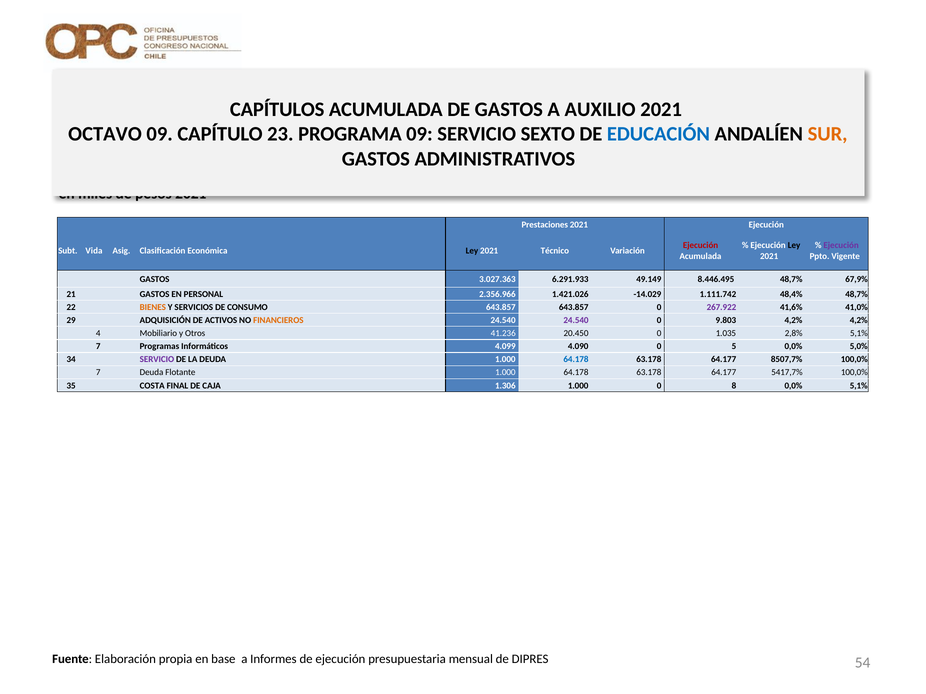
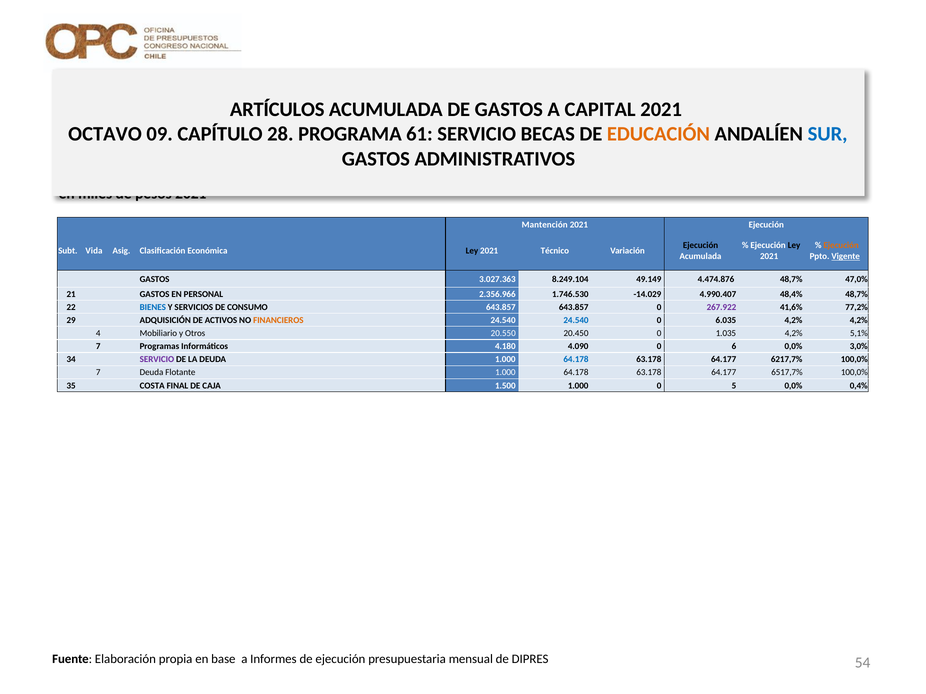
CAPÍTULOS: CAPÍTULOS -> ARTÍCULOS (277, 110)
AUXILIO: AUXILIO -> CAPITAL (600, 110)
23: 23 -> 28 (280, 134)
PROGRAMA 09: 09 -> 61 (419, 134)
SEXTO: SEXTO -> BECAS (548, 134)
EDUCACIÓN colour: blue -> orange (658, 134)
SUR colour: orange -> blue (828, 134)
Prestaciones: Prestaciones -> Mantención (545, 225)
Ejecución colour: red -> black (701, 245)
Ejecución colour: purple -> orange (841, 245)
Vigente underline: none -> present (846, 256)
6.291.933: 6.291.933 -> 8.249.104 (570, 279)
8.446.495: 8.446.495 -> 4.474.876 (716, 279)
67,9%: 67,9% -> 47,0% (857, 279)
1.421.026: 1.421.026 -> 1.746.530 (570, 294)
1.111.742: 1.111.742 -> 4.990.407 (718, 294)
BIENES colour: orange -> blue (153, 308)
41,0%: 41,0% -> 77,2% (857, 308)
24.540 colour: purple -> blue (576, 321)
9.803: 9.803 -> 6.035 (726, 321)
41.236: 41.236 -> 20.550 (503, 334)
1.035 2,8%: 2,8% -> 4,2% (794, 334)
4.099: 4.099 -> 4.180 (505, 347)
5: 5 -> 6 (734, 347)
5,0%: 5,0% -> 3,0% (859, 347)
8507,7%: 8507,7% -> 6217,7% (787, 360)
5417,7%: 5417,7% -> 6517,7% (787, 373)
1.306: 1.306 -> 1.500 (505, 386)
8: 8 -> 5 (734, 386)
0,0% 5,1%: 5,1% -> 0,4% (859, 386)
